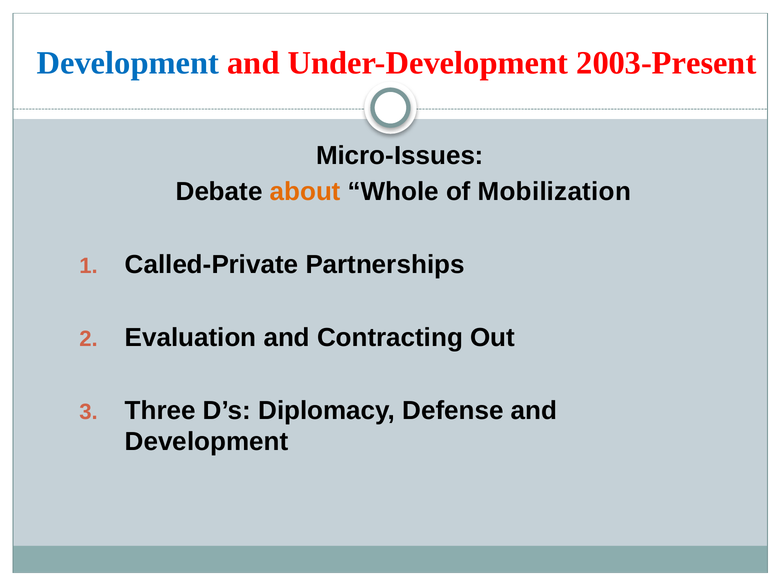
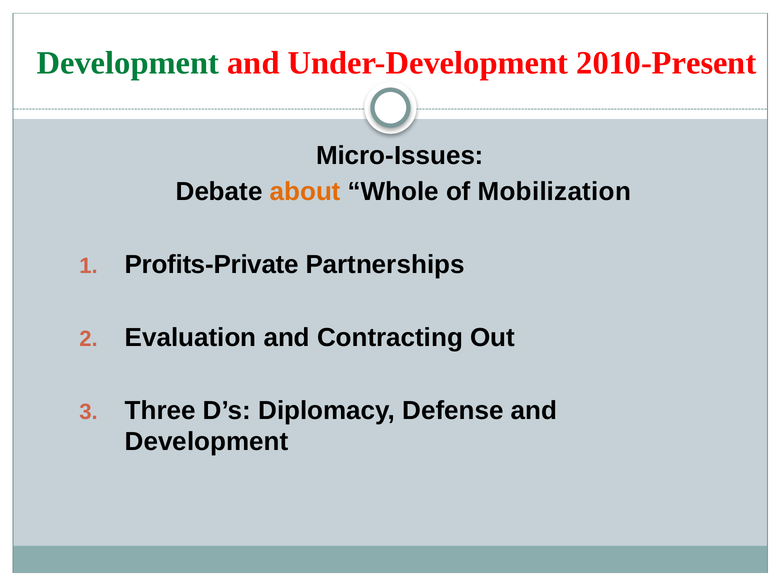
Development colour: blue -> green (128, 63)
2003-Present: 2003-Present -> 2010-Present (666, 63)
Called-Private: Called-Private -> Profits-Private (212, 265)
